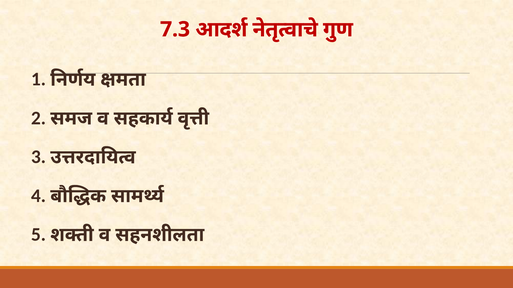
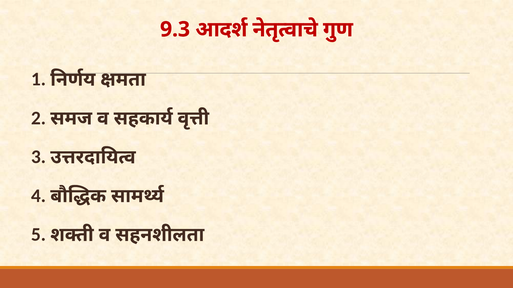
7.3: 7.3 -> 9.3 (175, 29)
